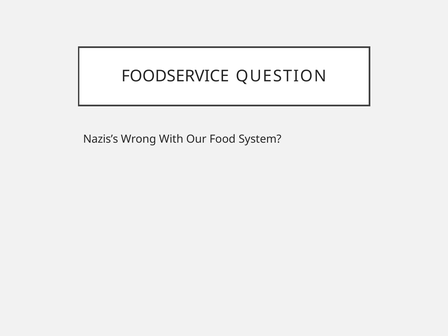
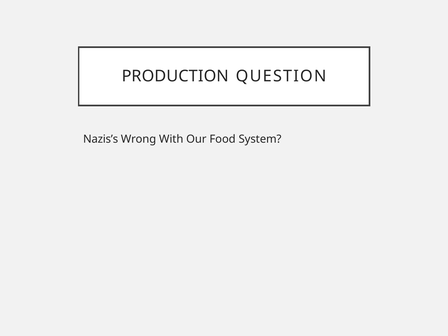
FOODSERVICE: FOODSERVICE -> PRODUCTION (175, 76)
